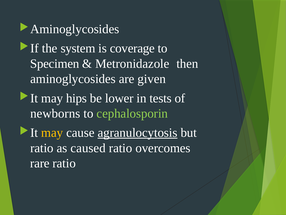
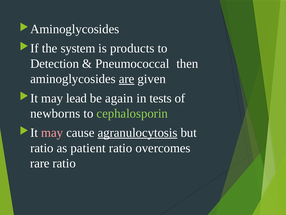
coverage: coverage -> products (132, 48)
Specimen: Specimen -> Detection (55, 63)
Metronidazole: Metronidazole -> Pneumococcal (132, 63)
are underline: none -> present (127, 79)
hips: hips -> lead (77, 98)
lower: lower -> again (119, 98)
may colour: yellow -> pink (52, 132)
caused: caused -> patient (88, 148)
